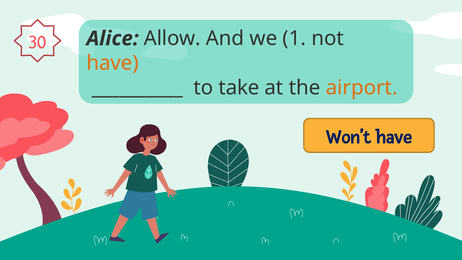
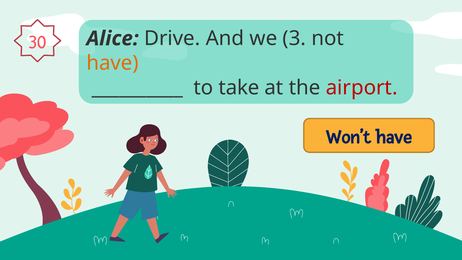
Allow: Allow -> Drive (172, 39)
1: 1 -> 3 (294, 39)
airport colour: orange -> red (362, 88)
